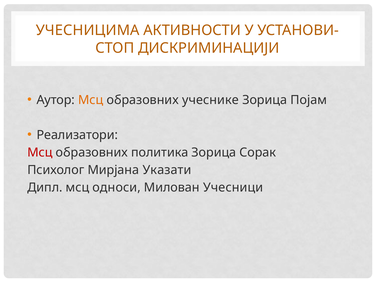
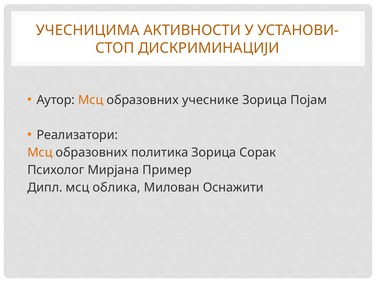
Мсц colour: red -> orange (40, 153)
Указати: Указати -> Пример (167, 170)
односи: односи -> облика (117, 188)
Учесници: Учесници -> Оснажити (233, 188)
